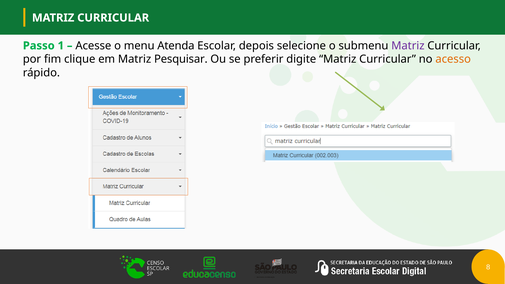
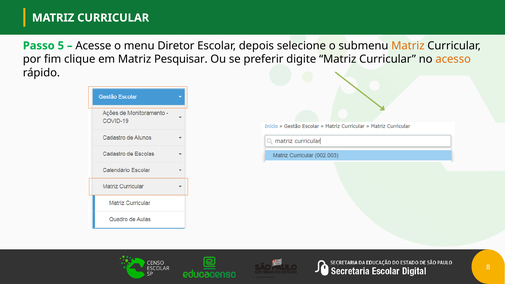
1: 1 -> 5 (61, 46)
Atenda: Atenda -> Diretor (176, 46)
Matriz colour: purple -> orange (408, 46)
